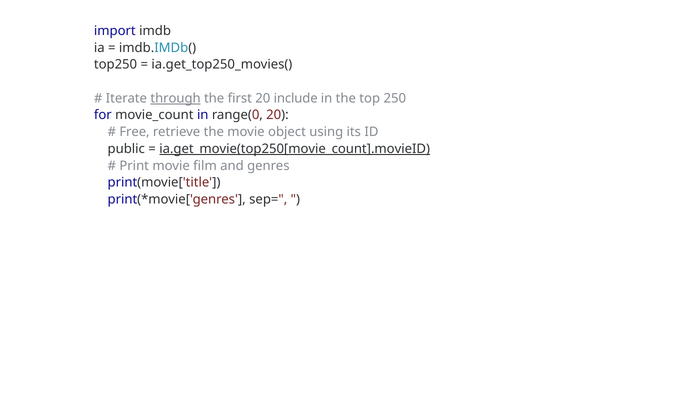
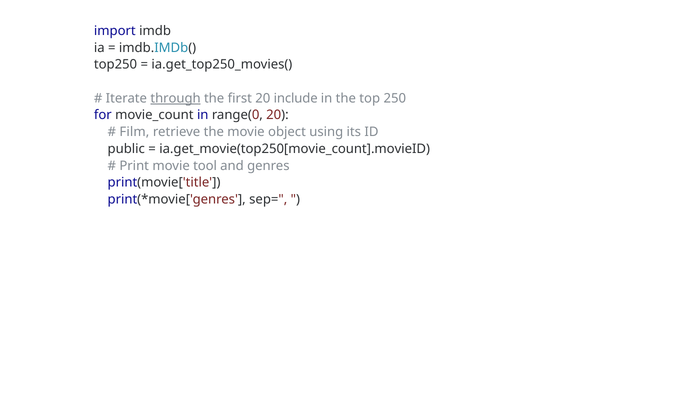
Free: Free -> Film (134, 132)
ia.get_movie(top250[movie_count].movieID underline: present -> none (295, 149)
film: film -> tool (205, 166)
